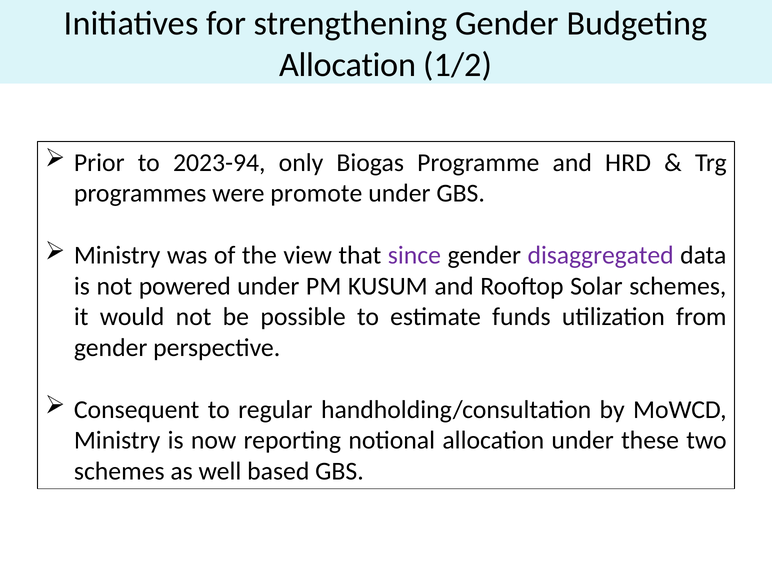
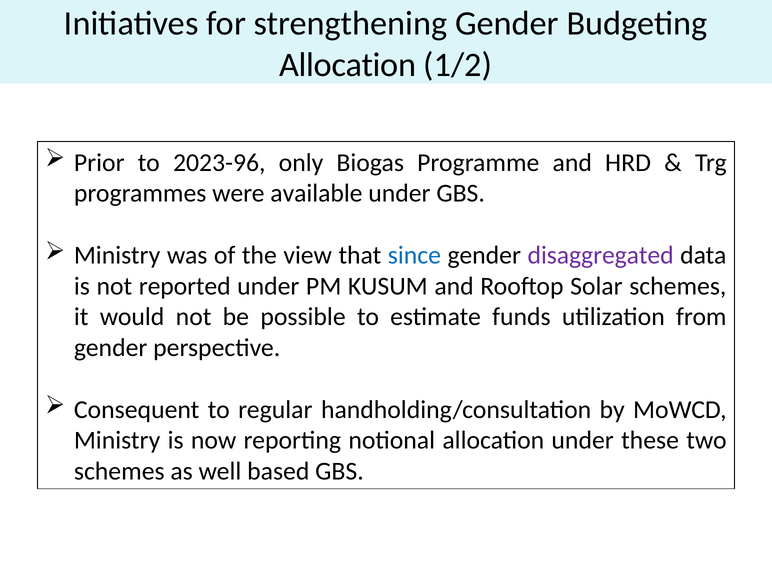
2023-94: 2023-94 -> 2023-96 (219, 163)
promote: promote -> available (316, 193)
since colour: purple -> blue (414, 255)
powered: powered -> reported (185, 286)
